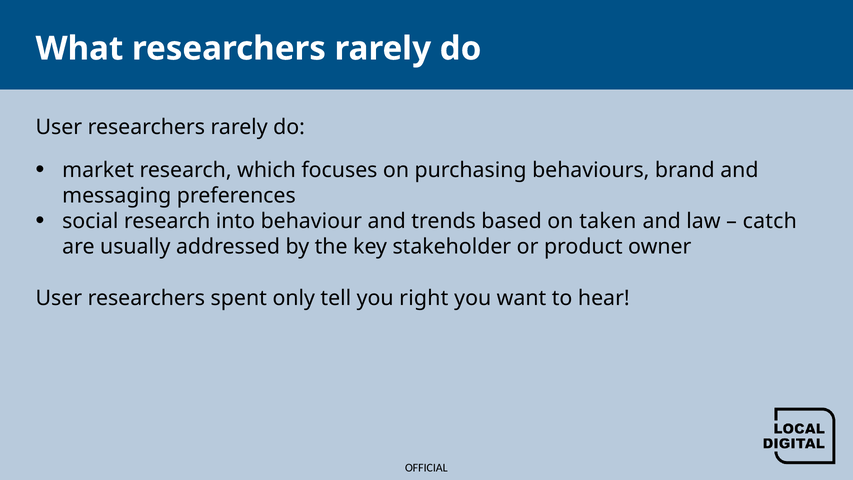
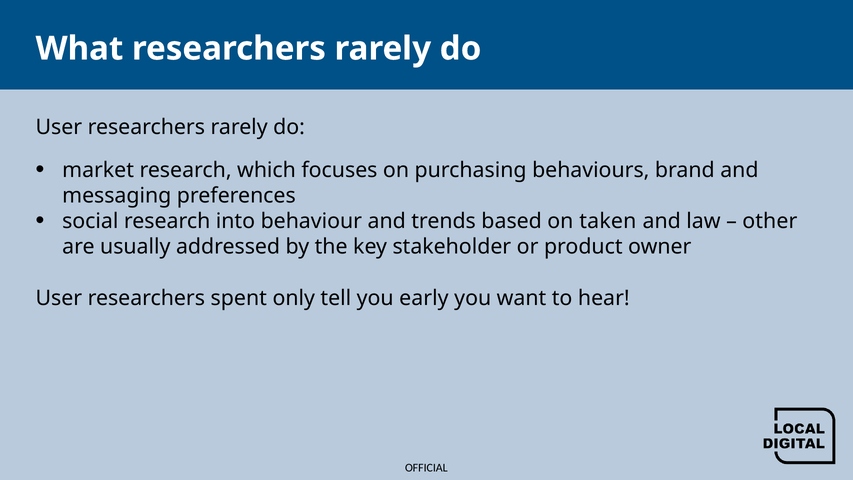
catch: catch -> other (770, 221)
right: right -> early (424, 298)
